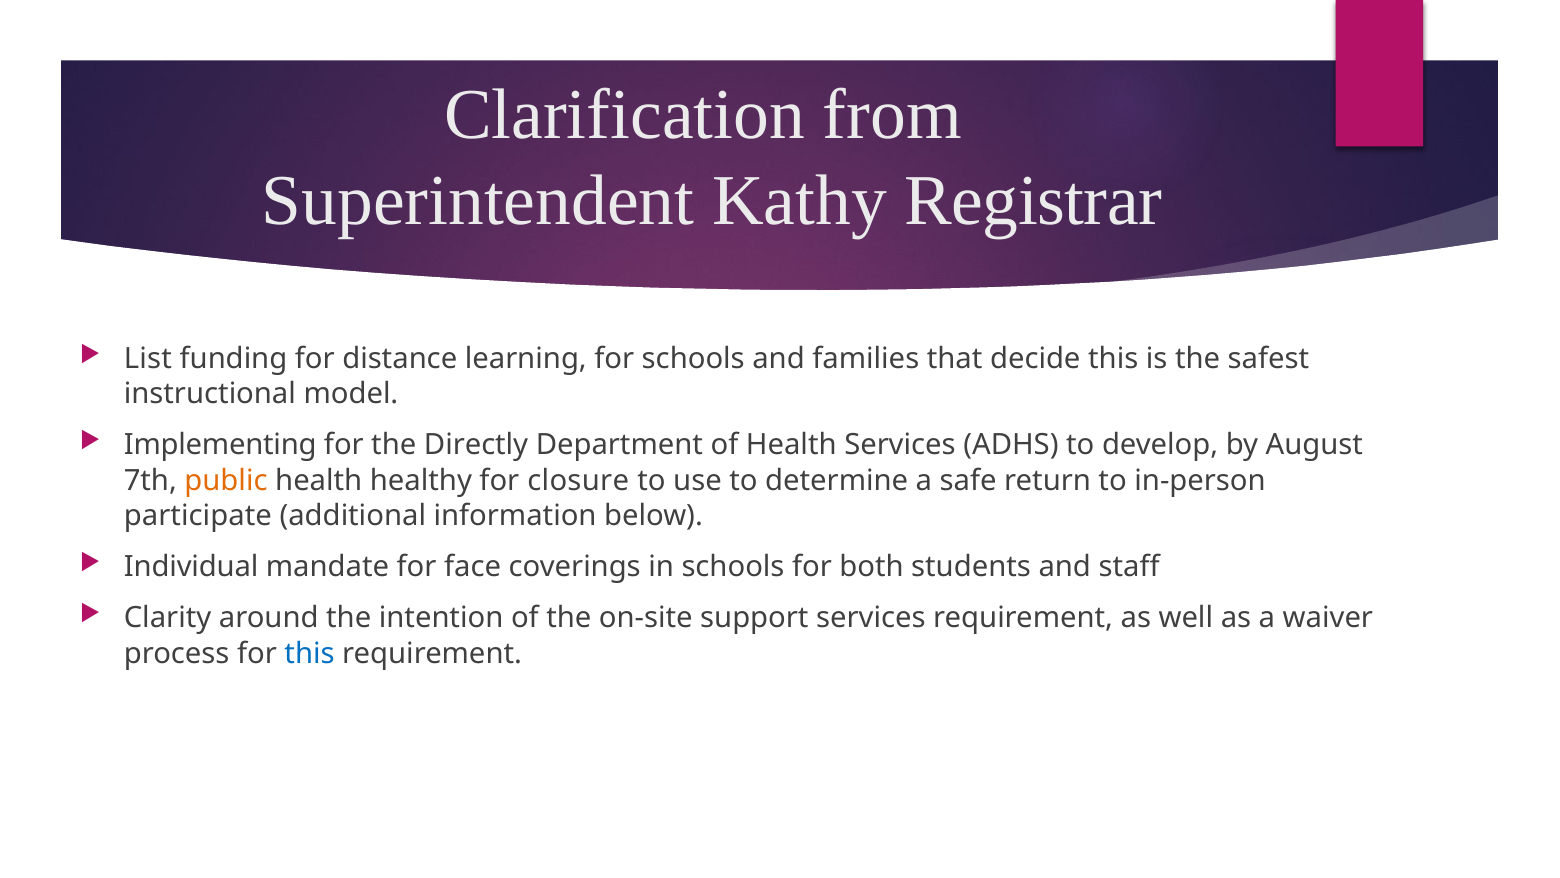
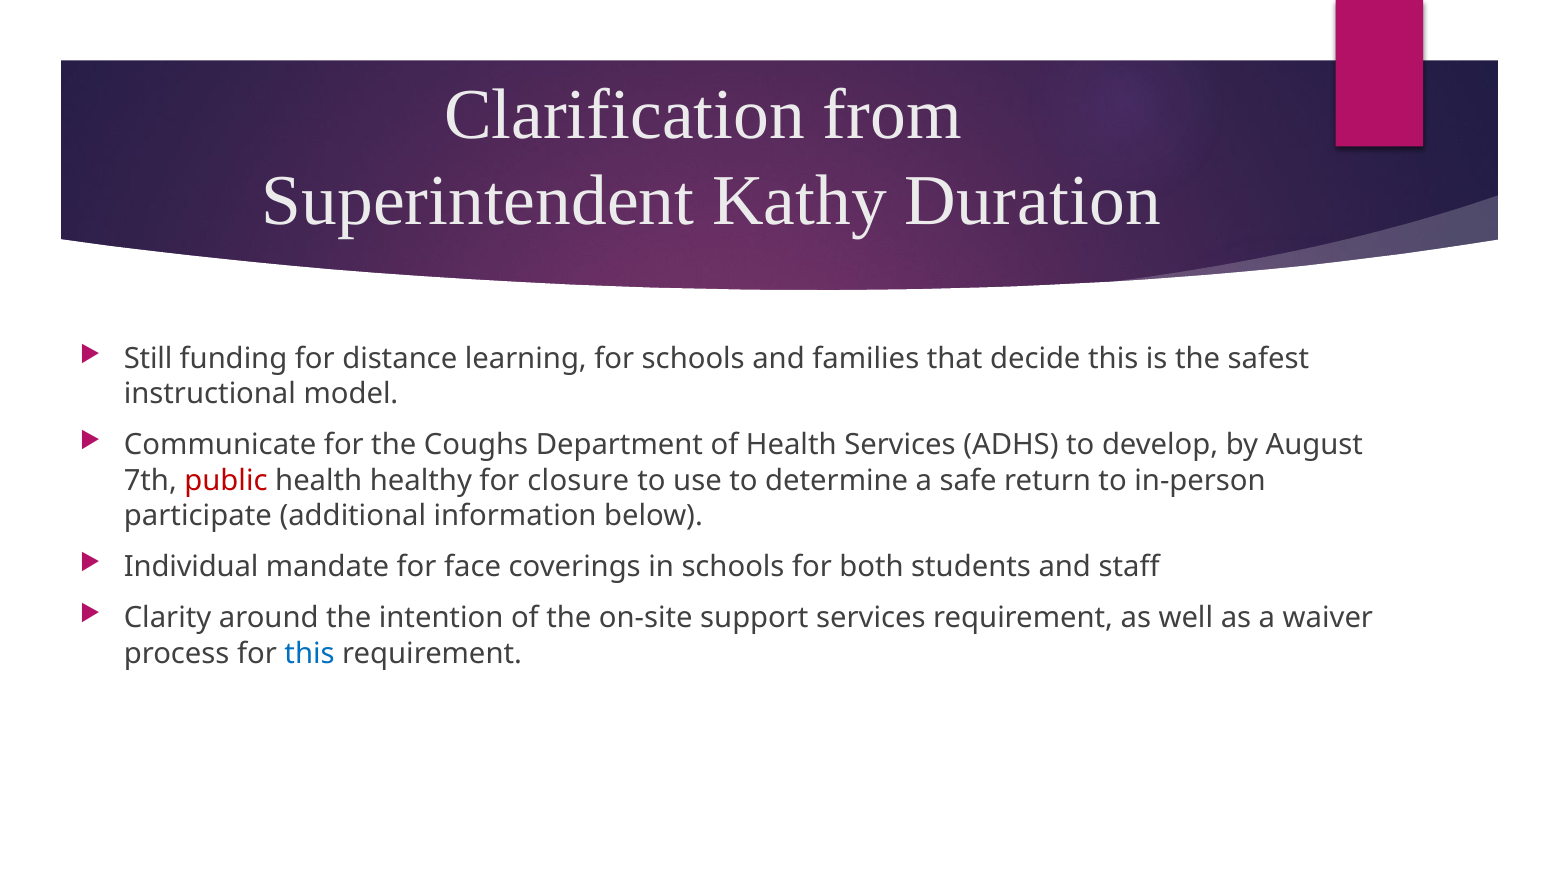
Registrar: Registrar -> Duration (1033, 200)
List: List -> Still (148, 359)
Implementing: Implementing -> Communicate (220, 445)
Directly: Directly -> Coughs (476, 445)
public colour: orange -> red (226, 480)
